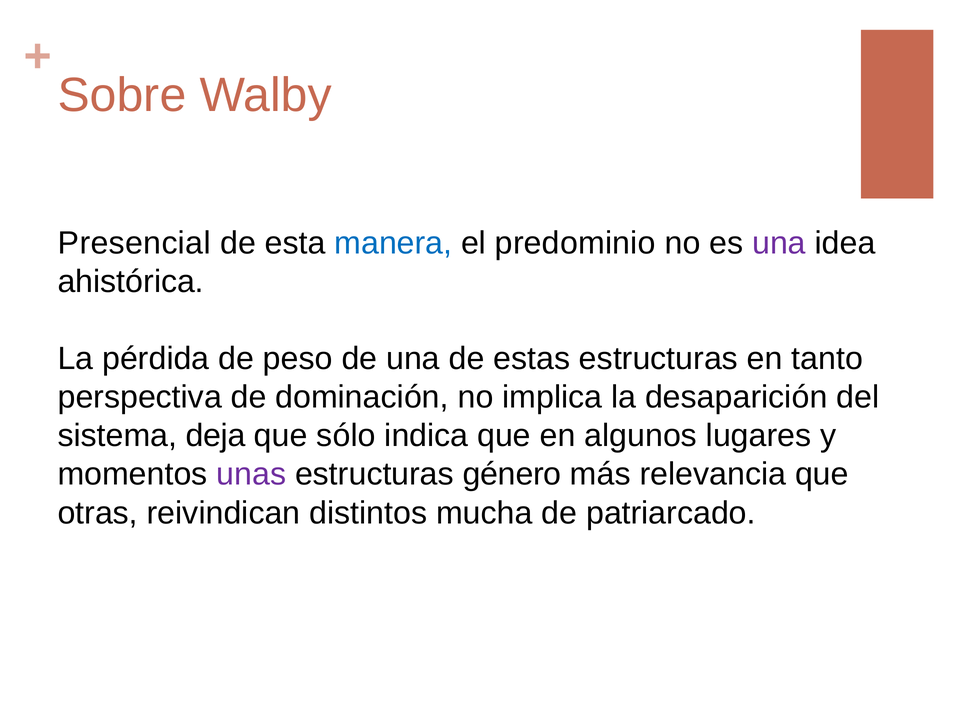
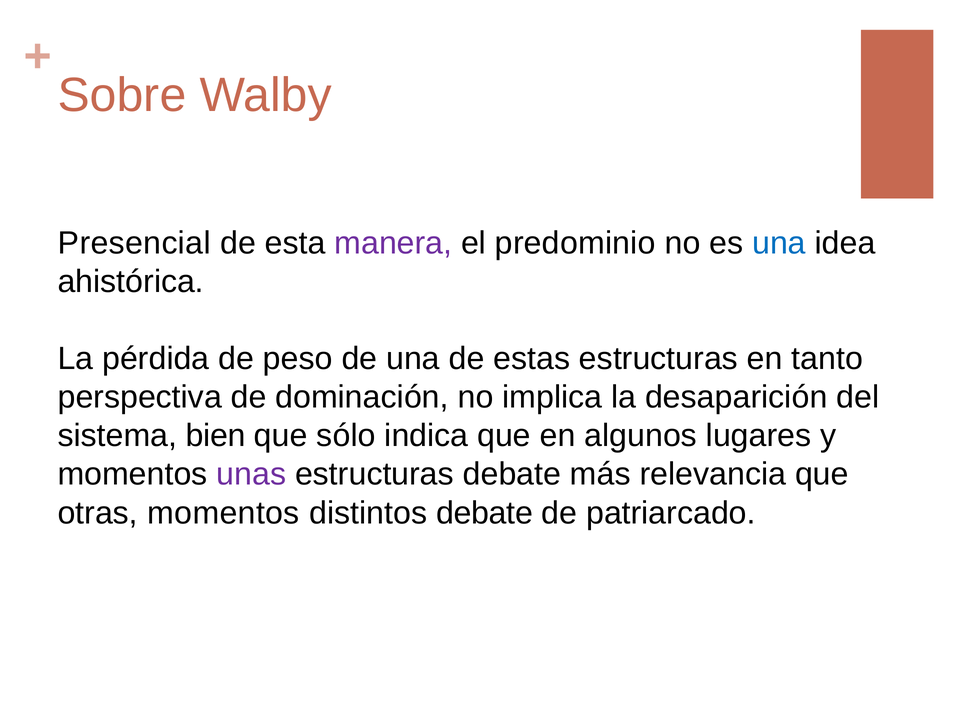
manera colour: blue -> purple (393, 243)
una colour: purple -> blue (779, 243)
deja: deja -> bien (216, 436)
estructuras género: género -> debate (512, 474)
otras reivindican: reivindican -> momentos (223, 513)
distintos mucha: mucha -> debate (485, 513)
